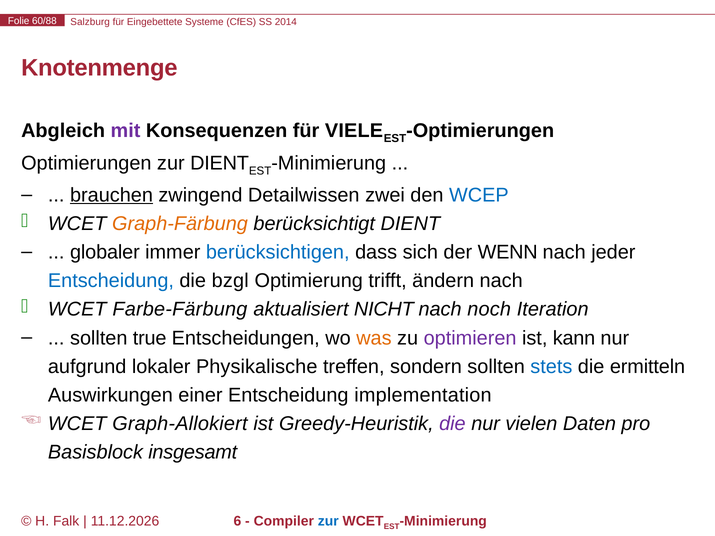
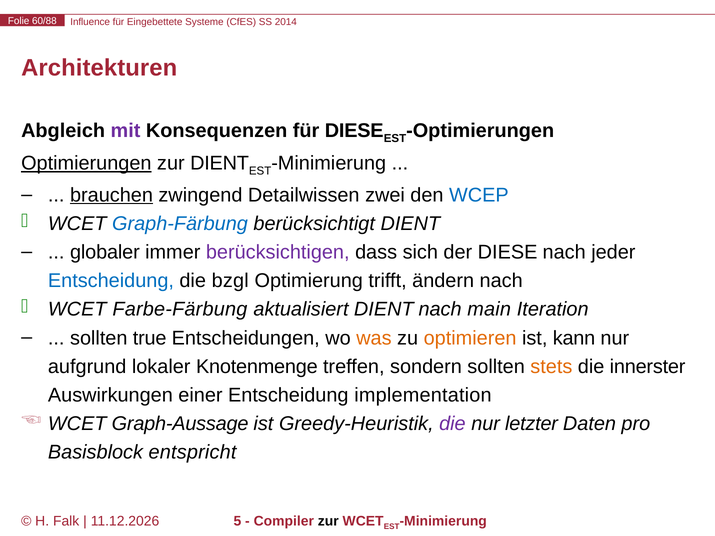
Salzburg: Salzburg -> Influence (90, 22)
Knotenmenge: Knotenmenge -> Architekturen (99, 68)
für VIELE: VIELE -> DIESE (354, 131)
Optimierungen underline: none -> present (86, 163)
Graph-Färbung colour: orange -> blue (180, 224)
berücksichtigen colour: blue -> purple (278, 252)
der WENN: WENN -> DIESE (508, 252)
aktualisiert NICHT: NICHT -> DIENT (384, 310)
noch: noch -> main (489, 310)
optimieren colour: purple -> orange (470, 338)
Physikalische: Physikalische -> Knotenmenge (257, 367)
stets colour: blue -> orange (551, 367)
ermitteln: ermitteln -> innerster (648, 367)
Graph-Allokiert: Graph-Allokiert -> Graph-Aussage (180, 424)
vielen: vielen -> letzter (532, 424)
insgesamt: insgesamt -> entspricht (193, 453)
6: 6 -> 5 (237, 521)
zur colour: blue -> black (328, 521)
